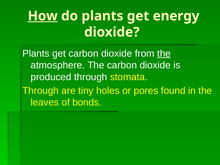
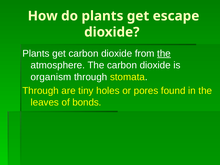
How underline: present -> none (43, 16)
energy: energy -> escape (176, 16)
produced: produced -> organism (51, 77)
